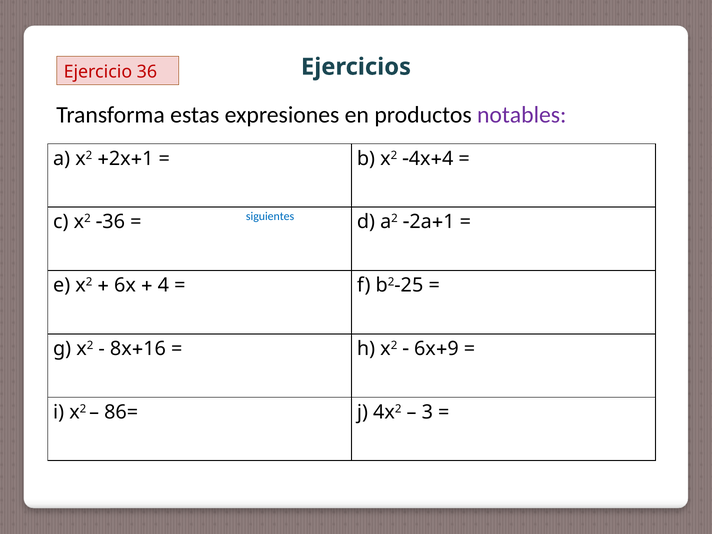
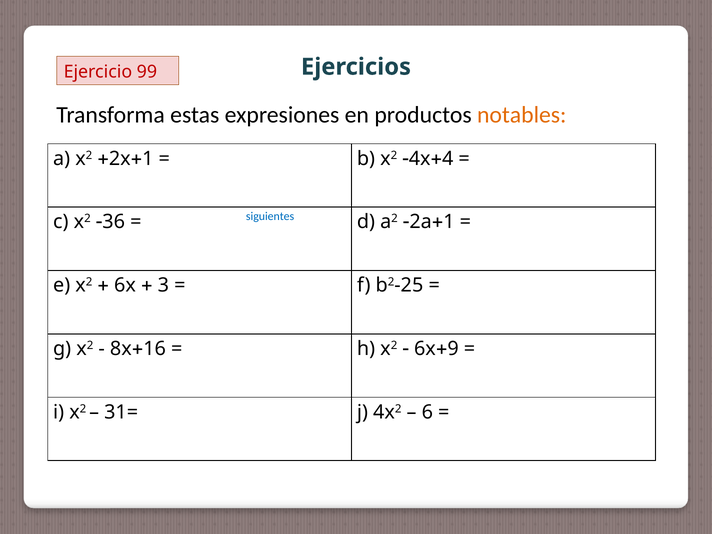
36: 36 -> 99 (147, 72)
notables colour: purple -> orange (522, 115)
4: 4 -> 3 (163, 285)
86=: 86= -> 31= (121, 412)
3: 3 -> 6 (427, 412)
